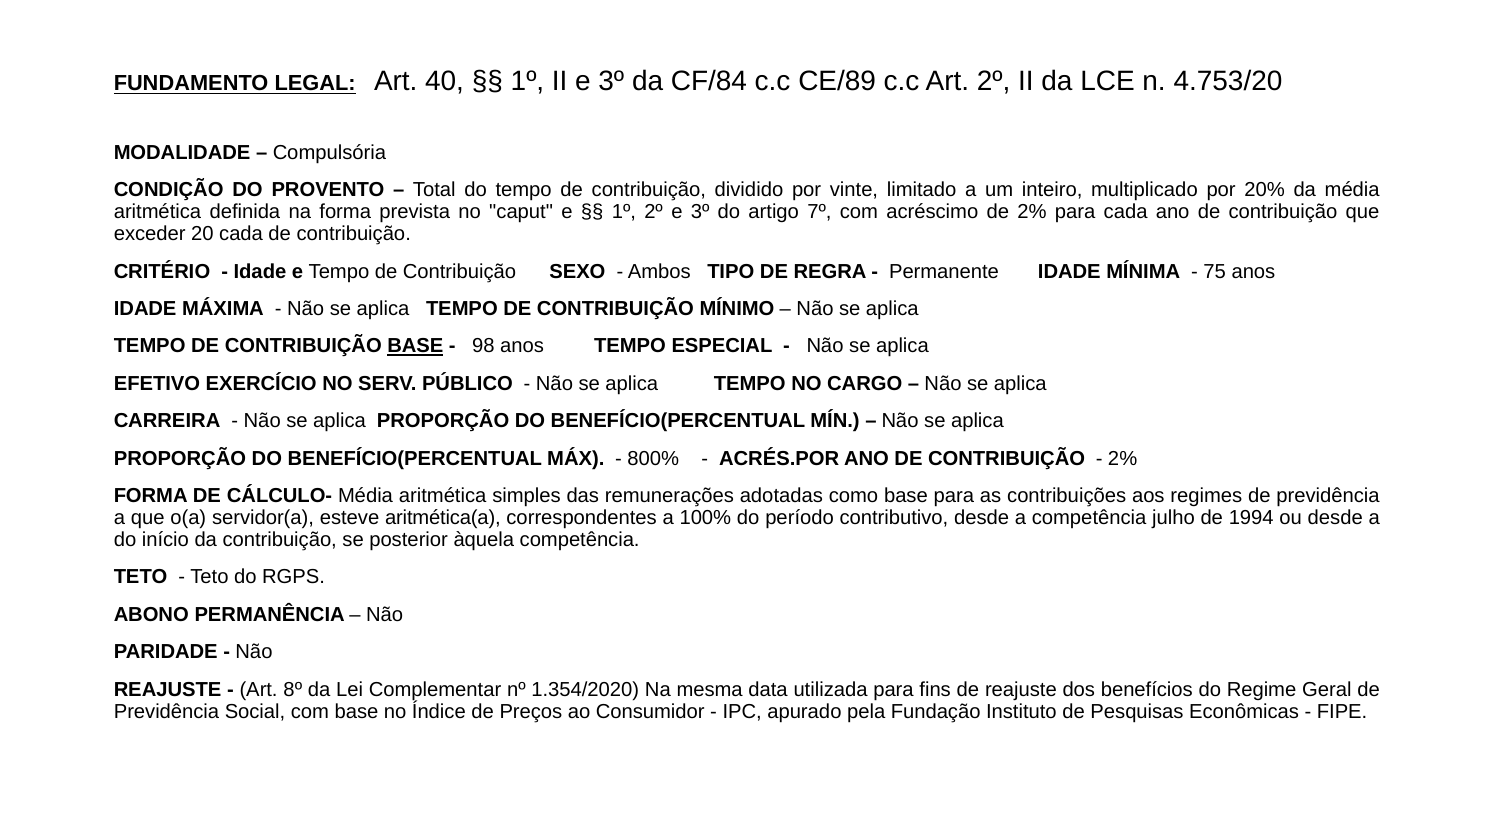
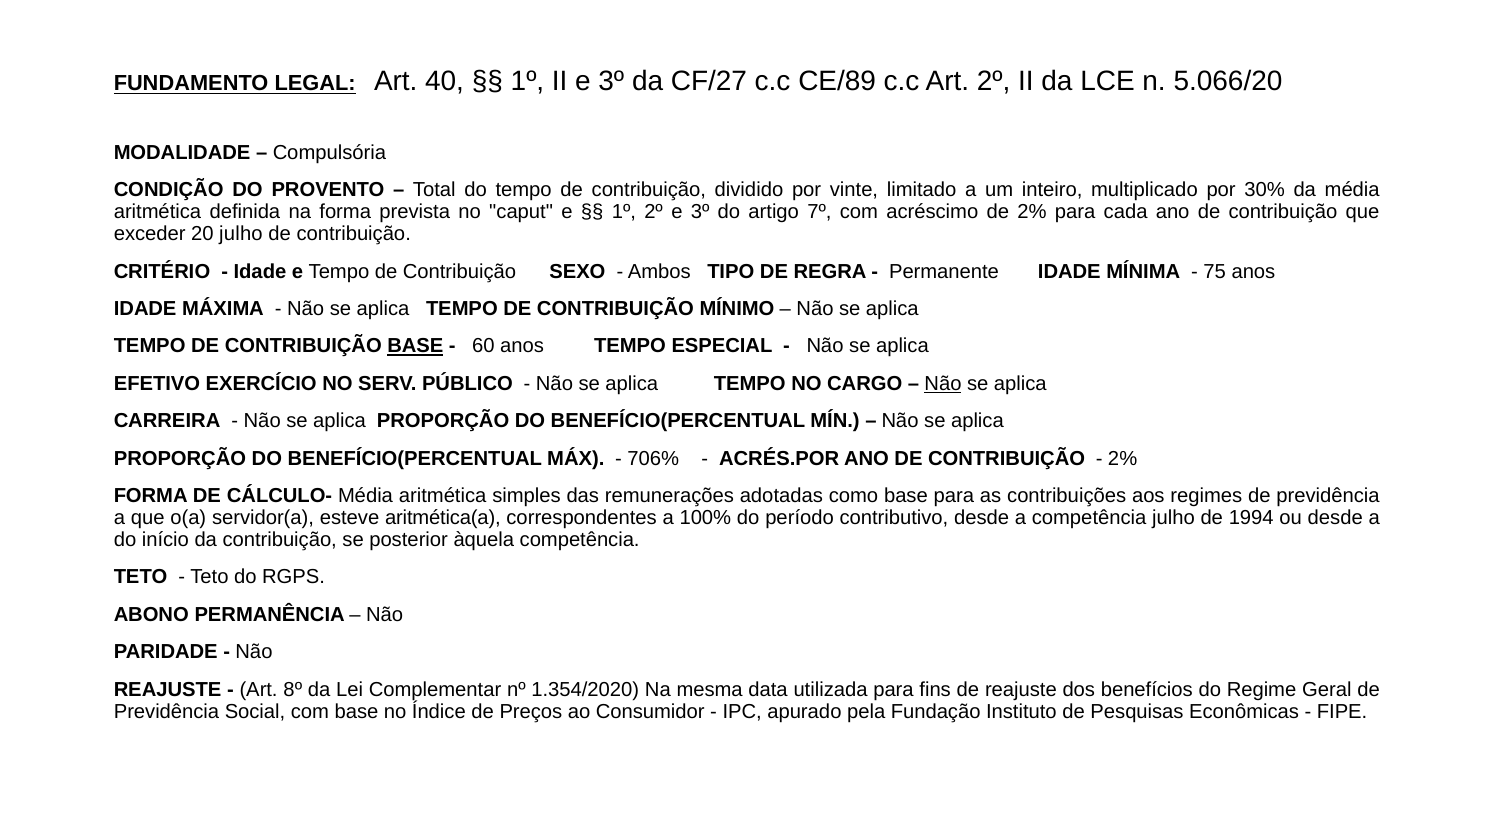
CF/84: CF/84 -> CF/27 (709, 81)
4.753/20: 4.753/20 -> 5.066/20 (1228, 81)
20%: 20% -> 30% (1265, 190)
20 cada: cada -> julho (241, 234)
98: 98 -> 60 (483, 346)
Não underline: none -> present (943, 384)
800%: 800% -> 706% (653, 458)
